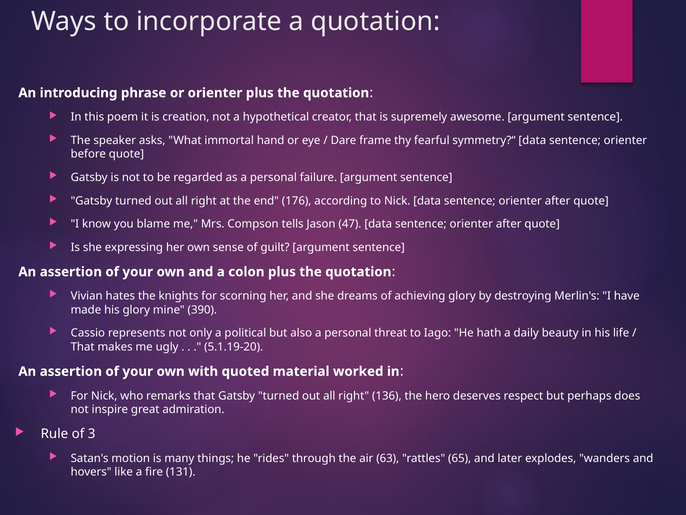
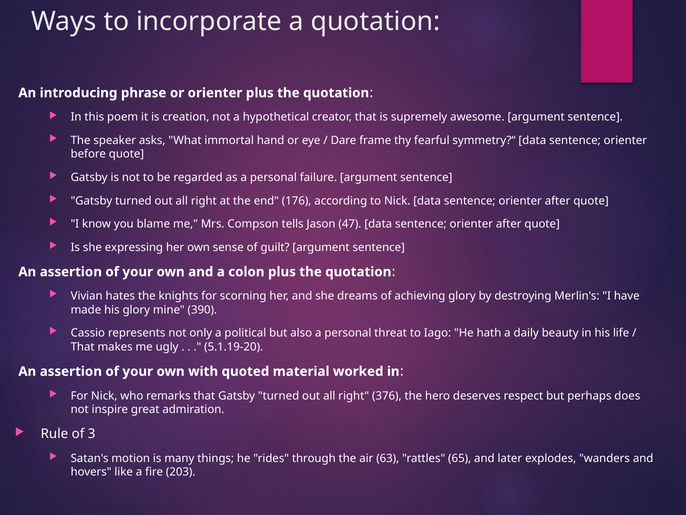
136: 136 -> 376 (387, 395)
131: 131 -> 203 (181, 472)
